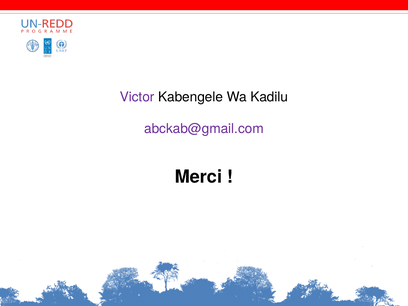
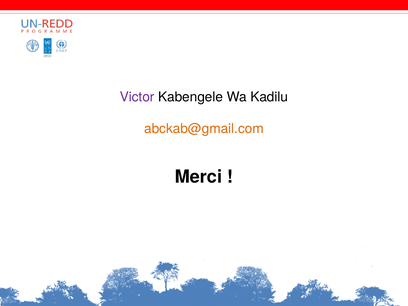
abckab@gmail.com colour: purple -> orange (204, 129)
